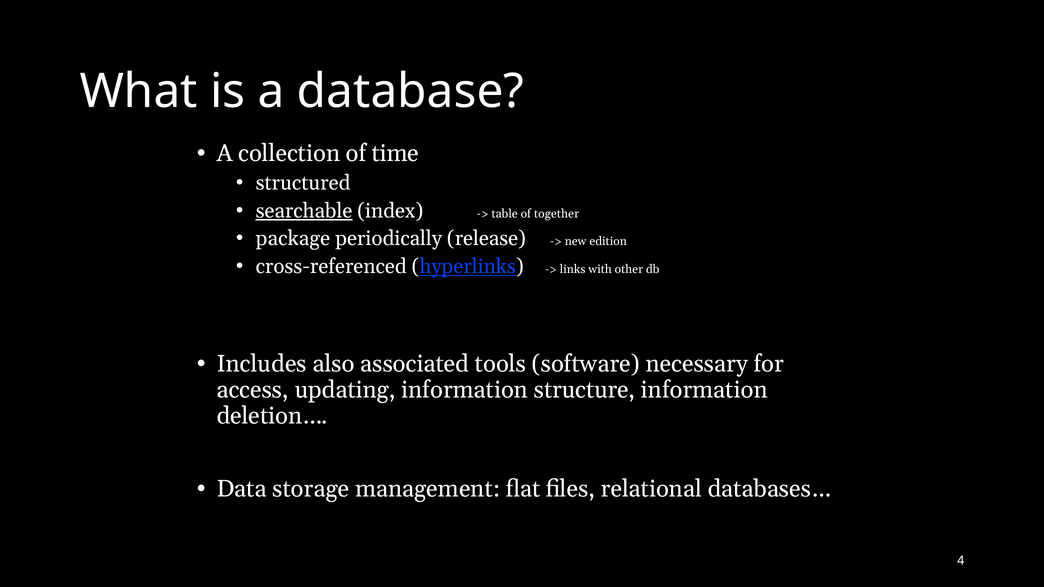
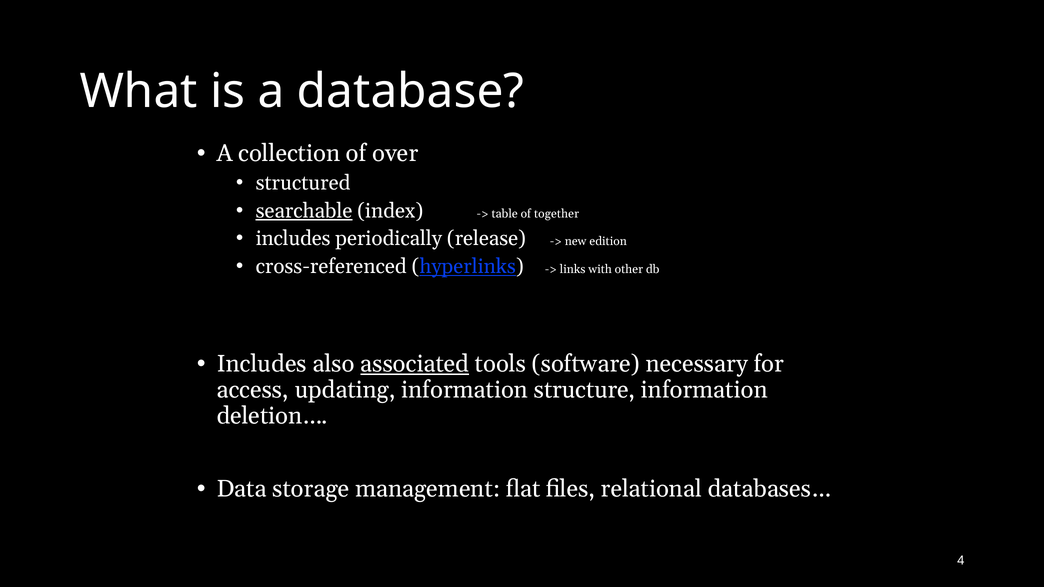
time: time -> over (395, 154)
package: package -> includes (293, 239)
associated underline: none -> present (415, 364)
